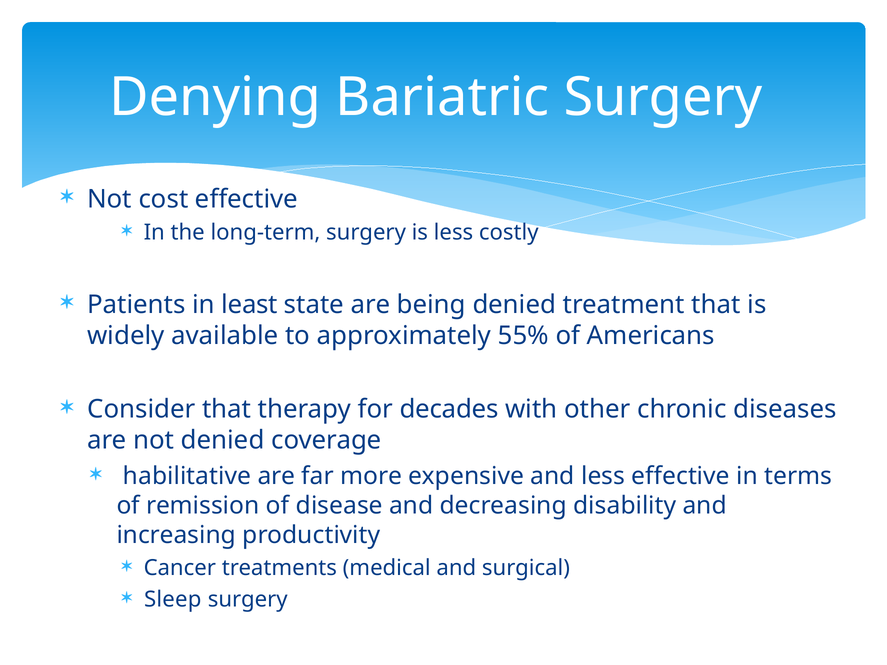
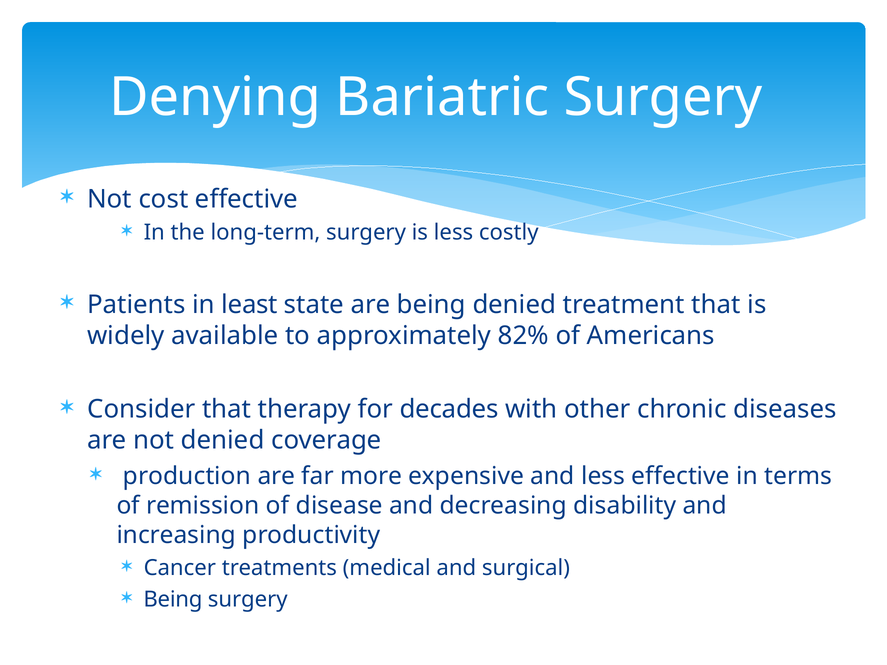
55%: 55% -> 82% (523, 336)
habilitative: habilitative -> production (187, 476)
Sleep: Sleep -> Being (173, 600)
